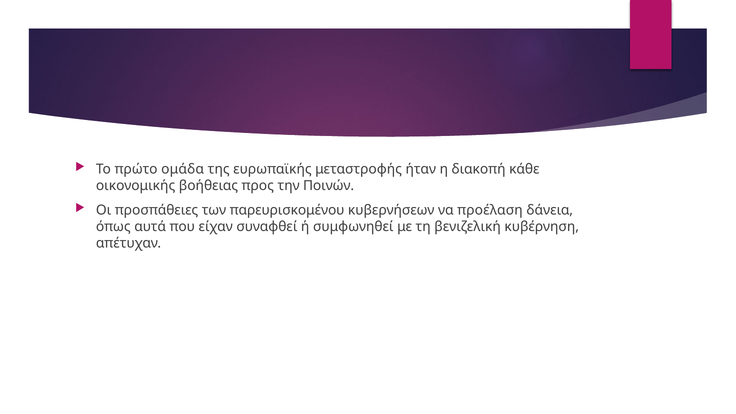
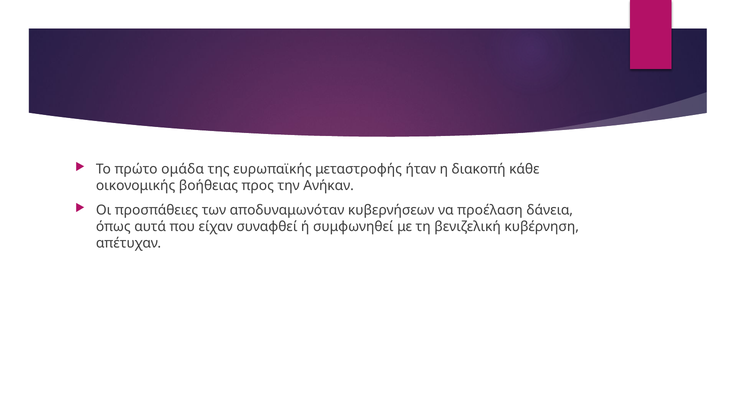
Ποινών: Ποινών -> Ανήκαν (329, 186)
παρευρισκομένου: παρευρισκομένου -> αποδυναμωνόταν (287, 210)
